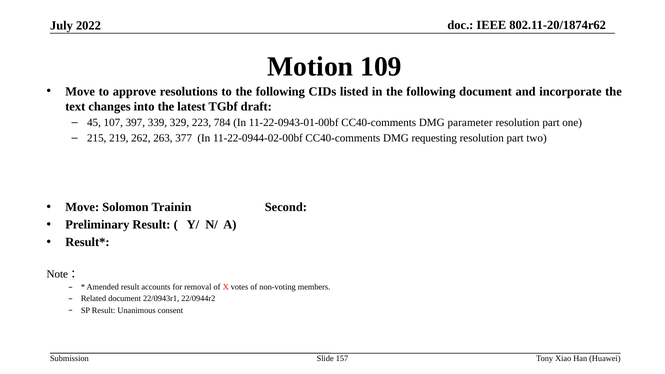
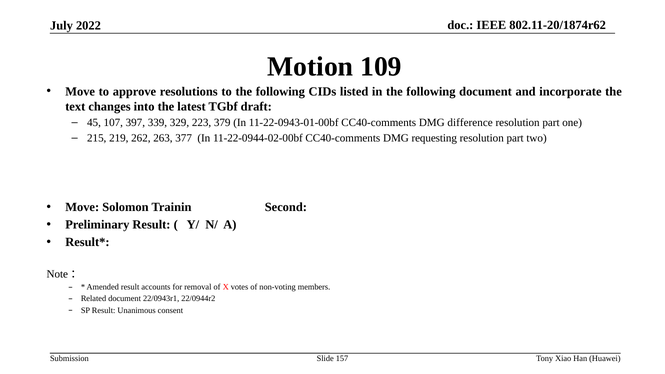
784: 784 -> 379 (222, 123)
parameter: parameter -> difference (470, 123)
